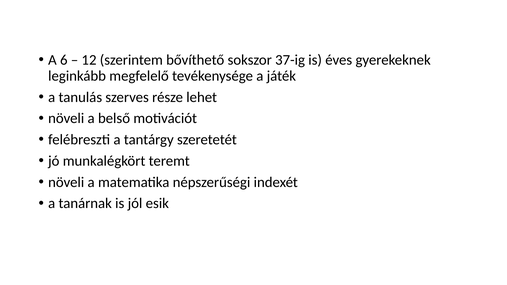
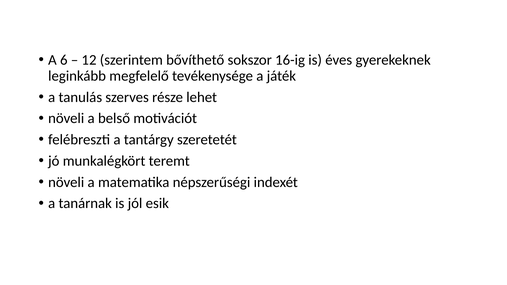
37-ig: 37-ig -> 16-ig (290, 60)
